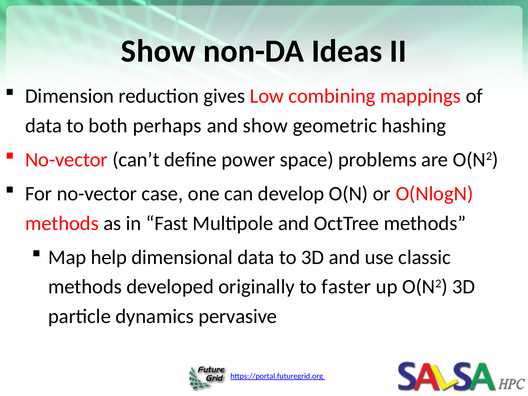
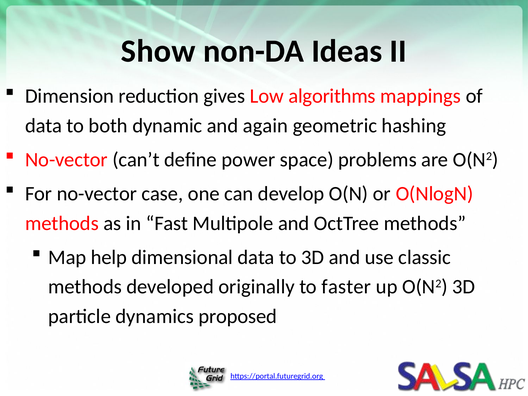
combining: combining -> algorithms (332, 96)
perhaps: perhaps -> dynamic (167, 126)
and show: show -> again (265, 126)
pervasive: pervasive -> proposed (238, 316)
